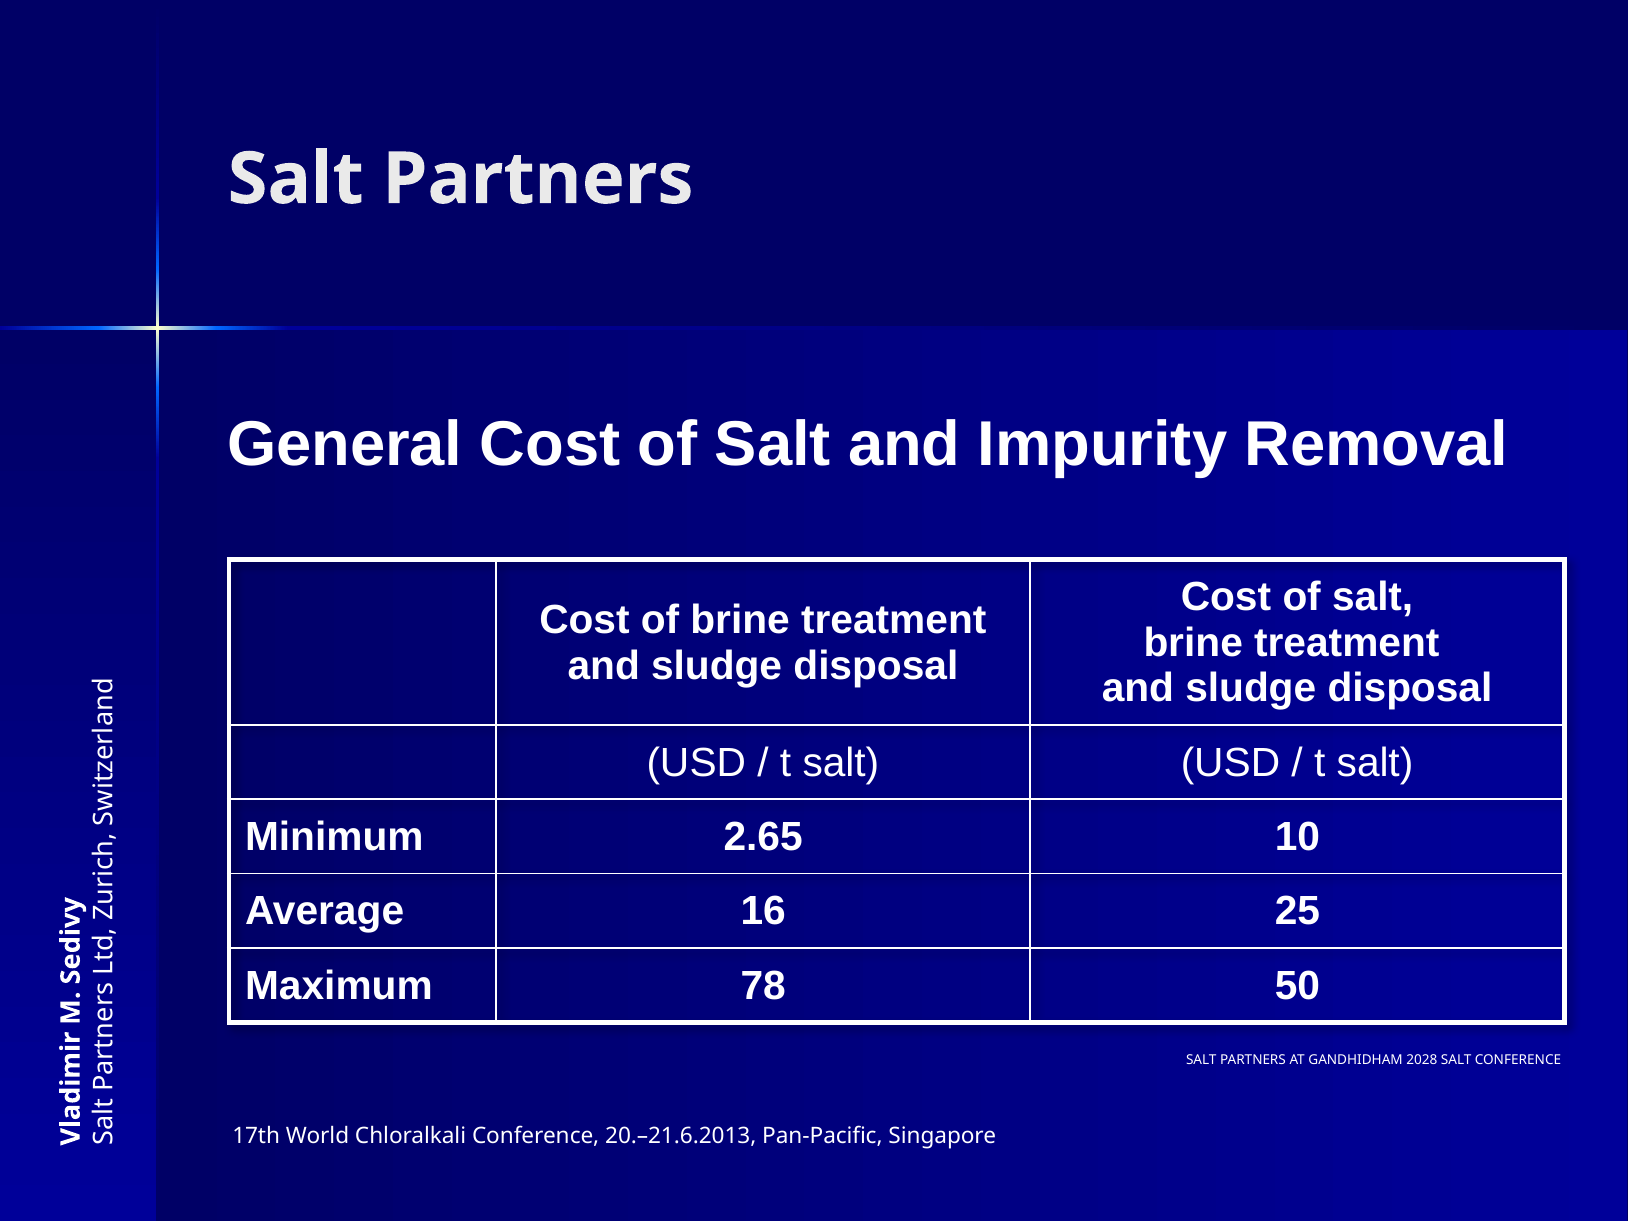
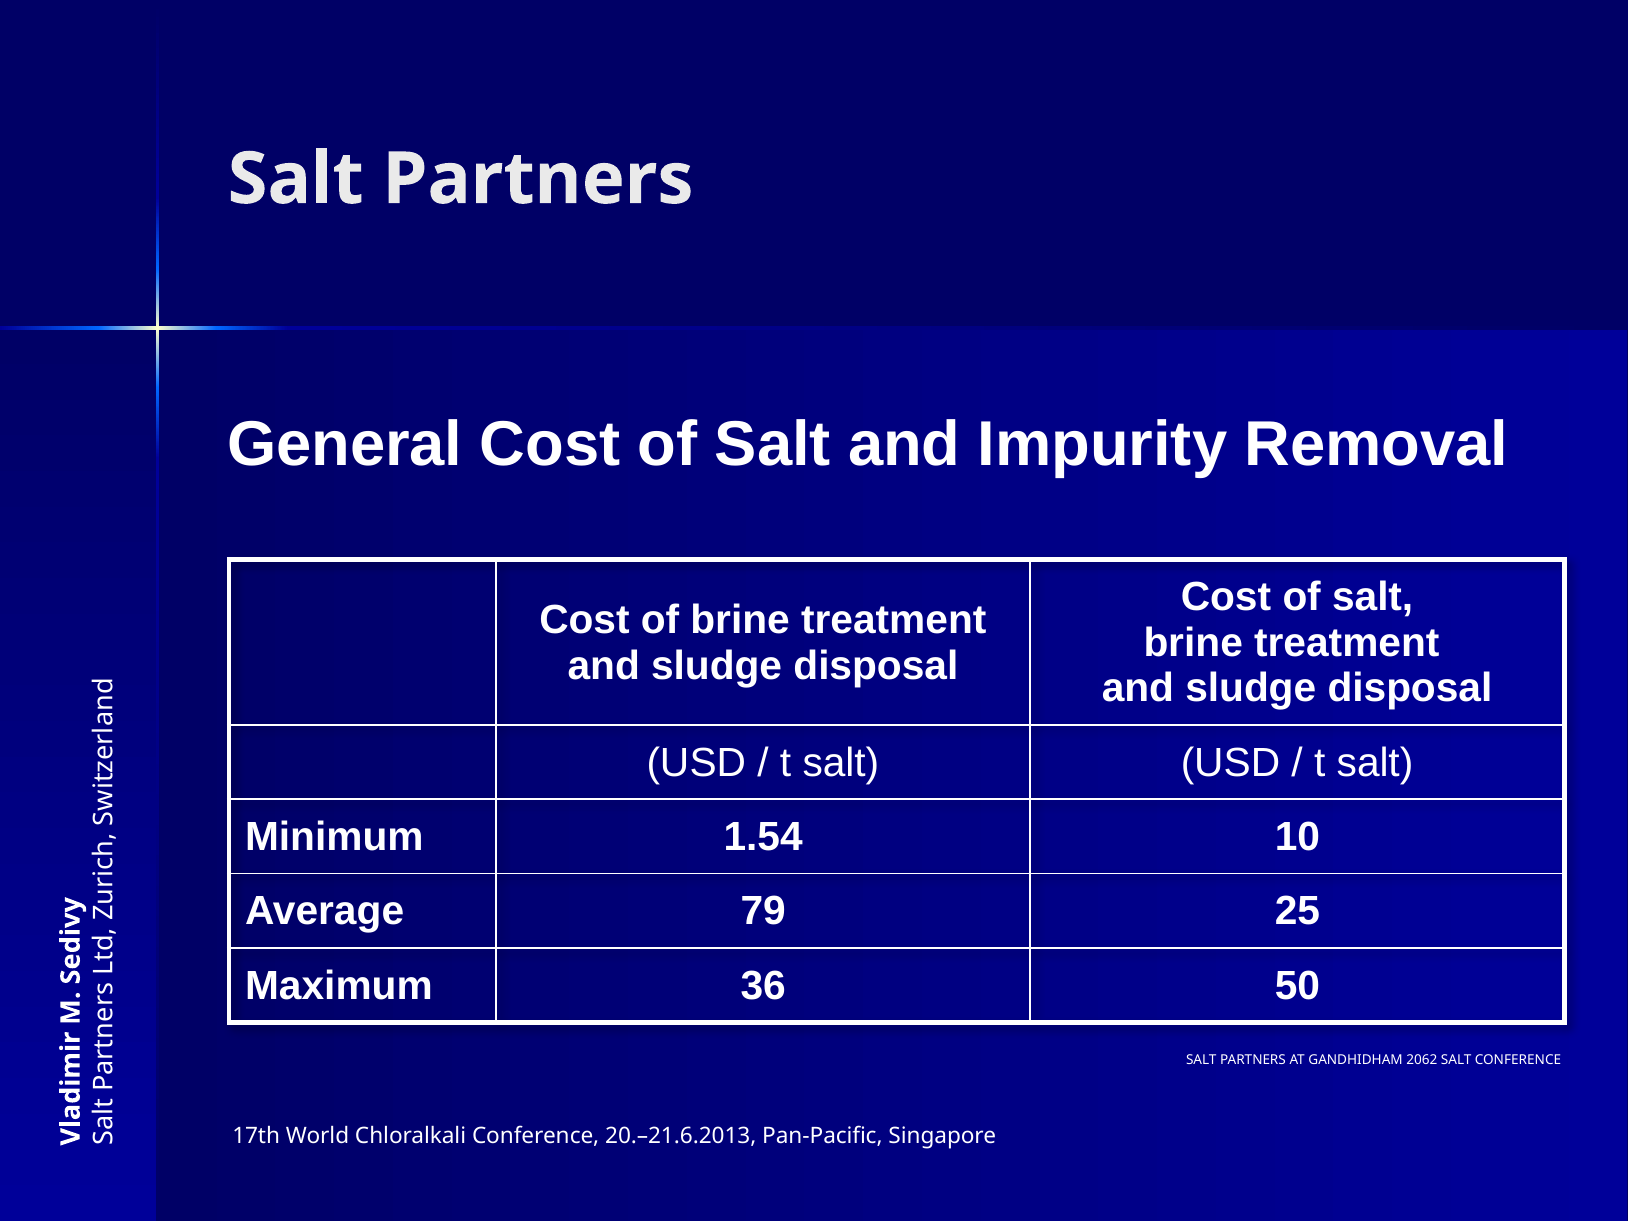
2.65: 2.65 -> 1.54 (763, 837)
16: 16 -> 79 (763, 911)
78: 78 -> 36 (763, 986)
2028: 2028 -> 2062 (1422, 1060)
